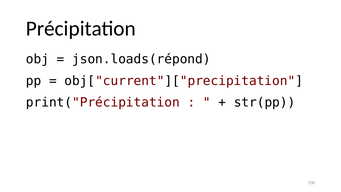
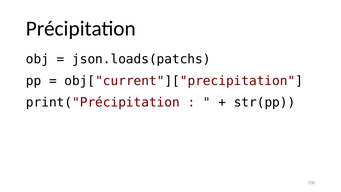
json.loads(répond: json.loads(répond -> json.loads(patchs (141, 59)
